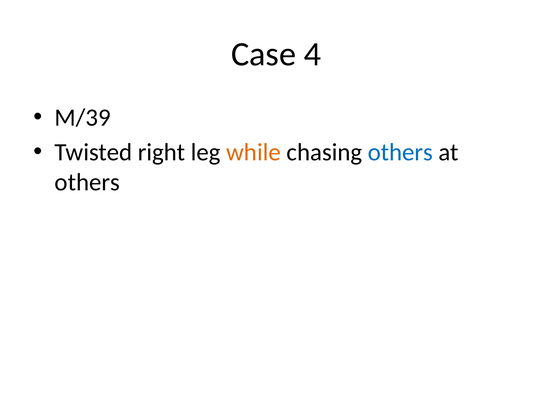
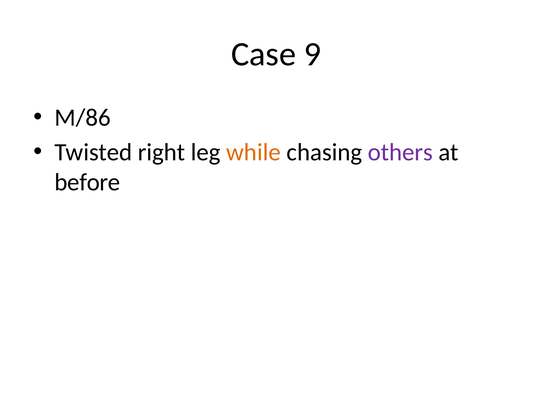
4: 4 -> 9 (312, 54)
M/39: M/39 -> M/86 (83, 117)
others colour: blue -> purple (400, 152)
others: others -> before (87, 182)
